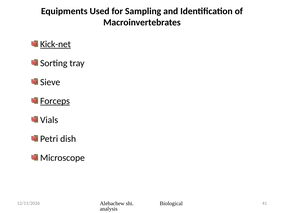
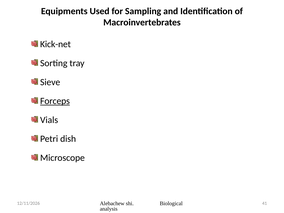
Kick-net underline: present -> none (55, 44)
